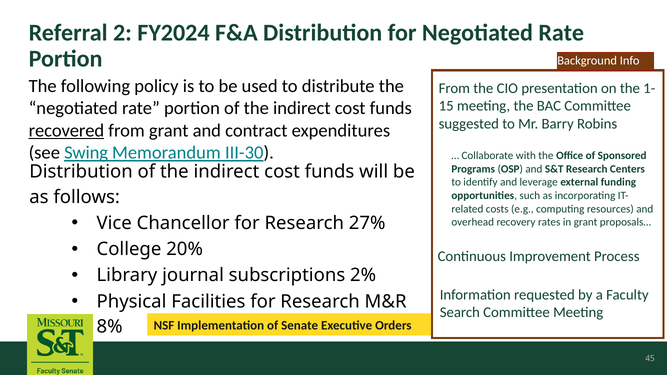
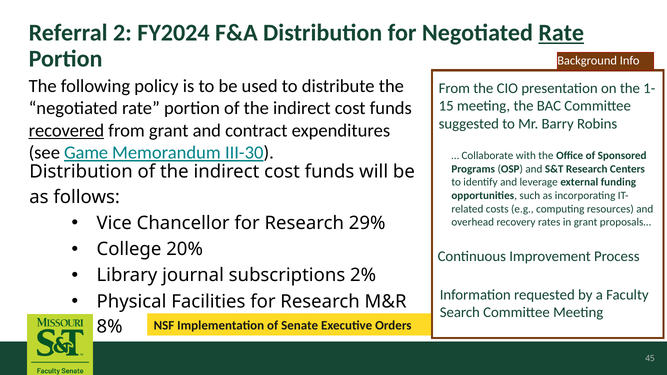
Rate underline: none -> present (561, 33)
Swing: Swing -> Game (86, 153)
27%: 27% -> 29% (367, 223)
